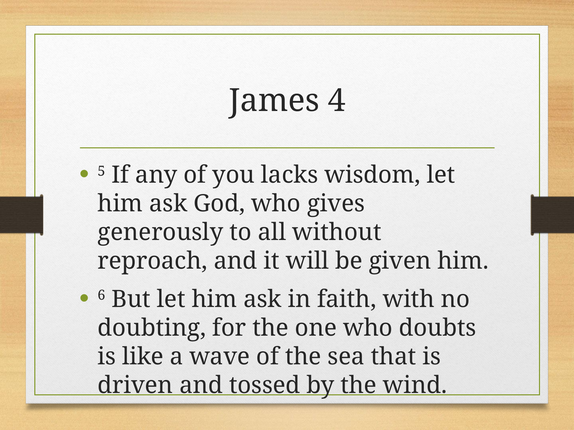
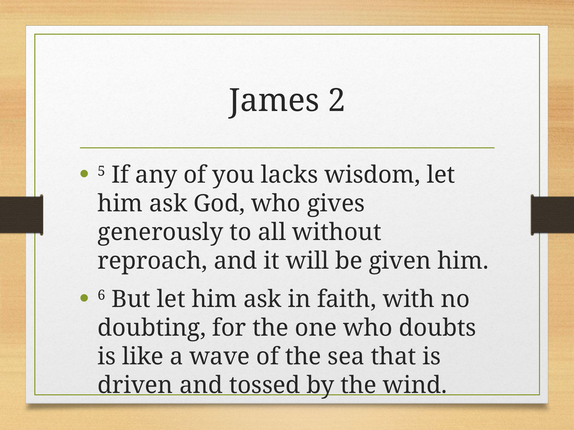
4: 4 -> 2 (337, 101)
